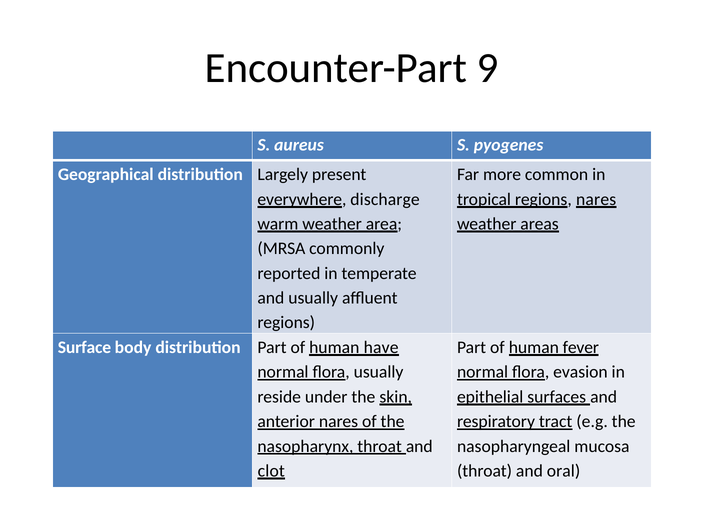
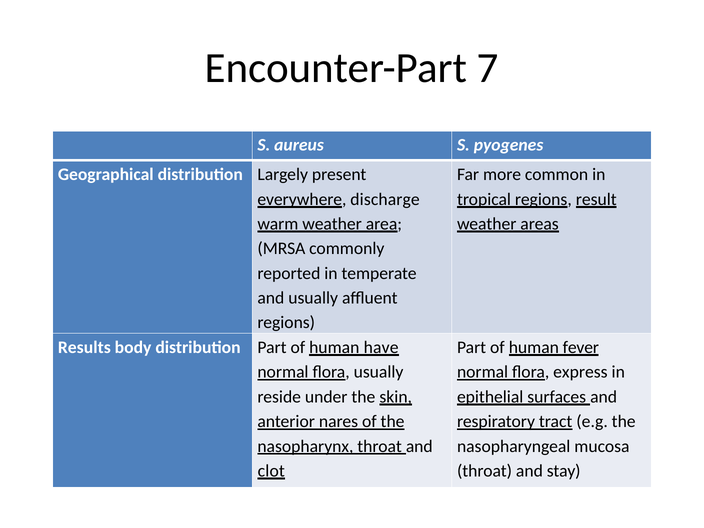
9: 9 -> 7 (488, 68)
regions nares: nares -> result (596, 199)
Surface: Surface -> Results (84, 347)
evasion: evasion -> express (580, 372)
oral: oral -> stay (564, 471)
